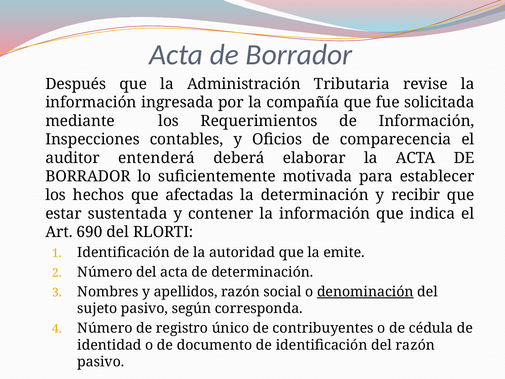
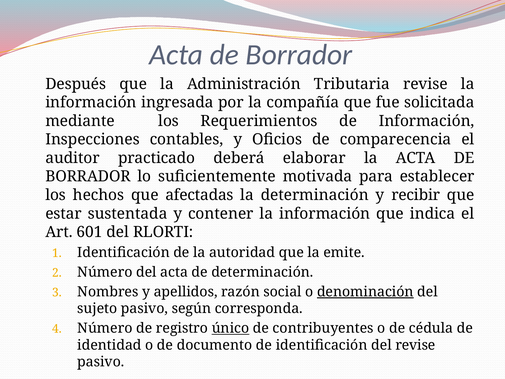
entenderá: entenderá -> practicado (157, 158)
690: 690 -> 601 (90, 232)
único underline: none -> present (230, 328)
del razón: razón -> revise (415, 345)
